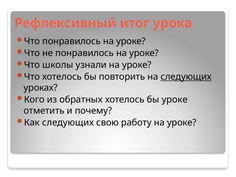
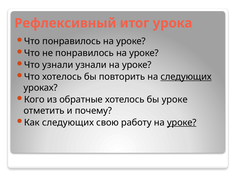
Что школы: школы -> узнали (58, 65)
обратных: обратных -> обратные (81, 100)
уроке underline: none -> present (182, 122)
